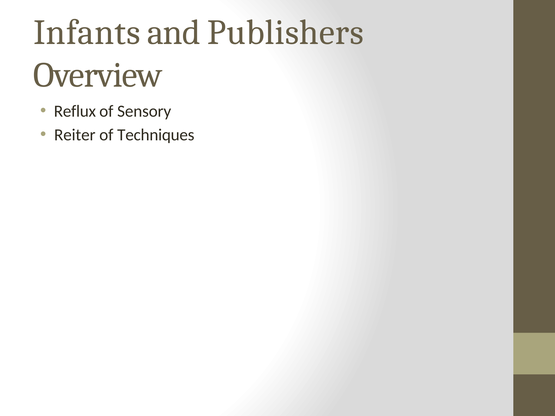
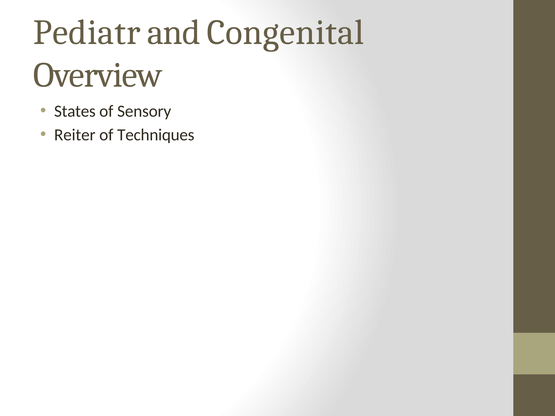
Infants: Infants -> Pediatr (87, 33)
Publishers: Publishers -> Congenital (285, 33)
Reflux: Reflux -> States (75, 111)
